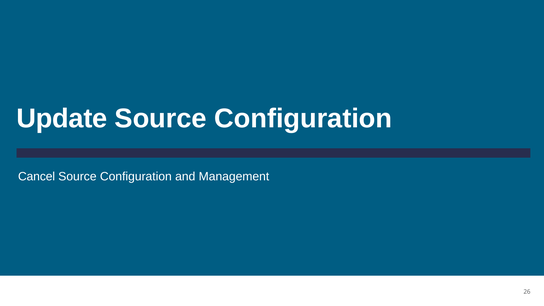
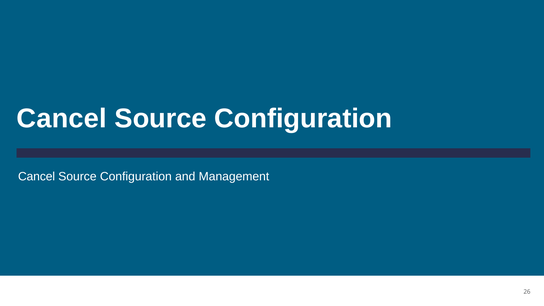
Update: Update -> Cancel (62, 119)
